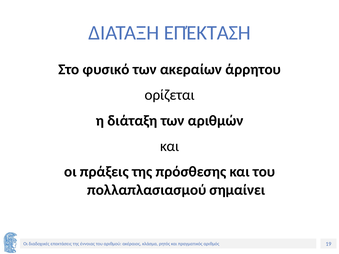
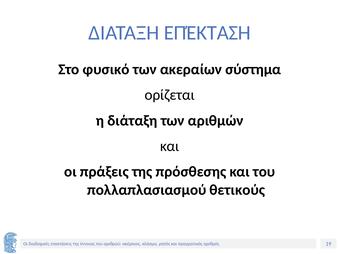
άρρητου: άρρητου -> σύστημα (253, 70)
σημαίνει: σημαίνει -> θετικούς (237, 190)
